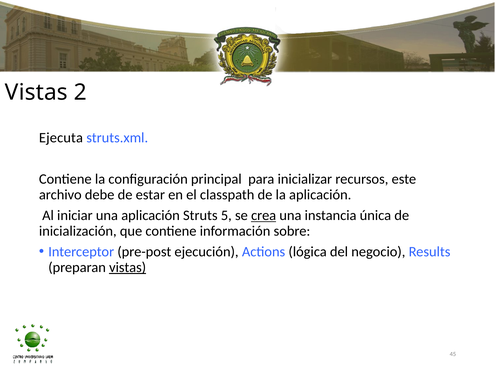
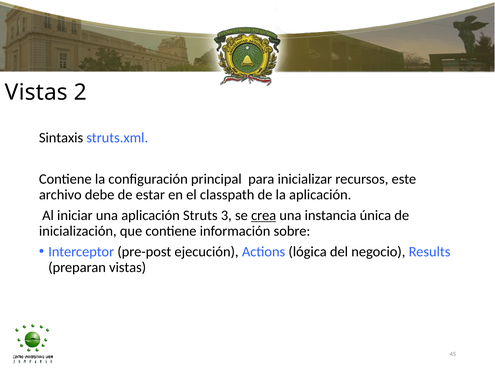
Ejecuta: Ejecuta -> Sintaxis (61, 138)
5: 5 -> 3 (226, 216)
vistas underline: present -> none (128, 268)
